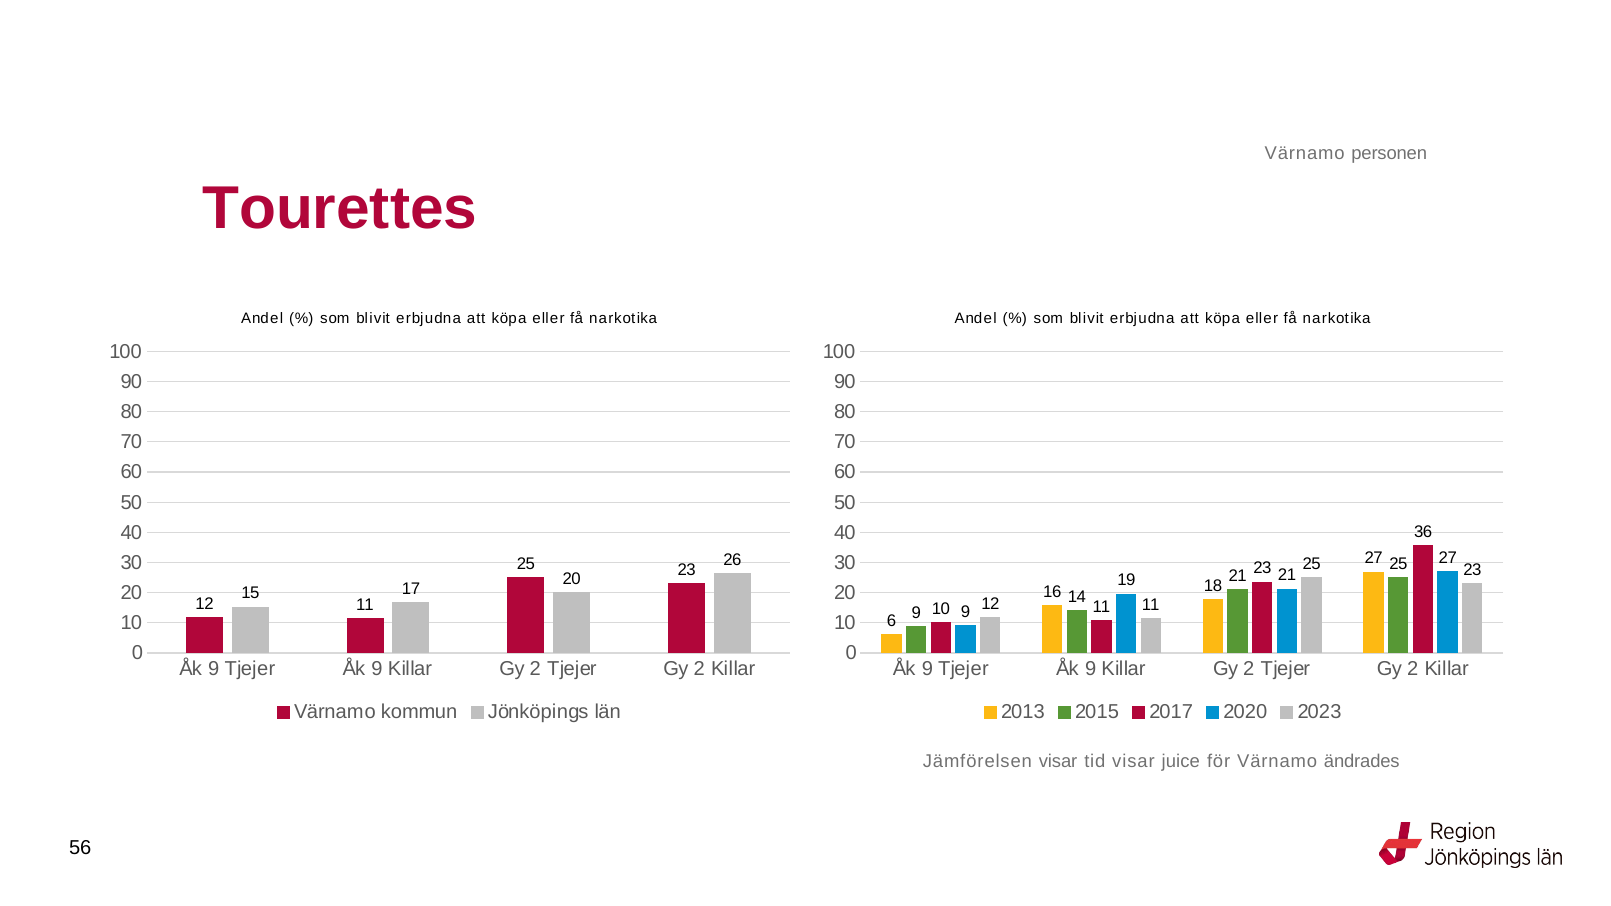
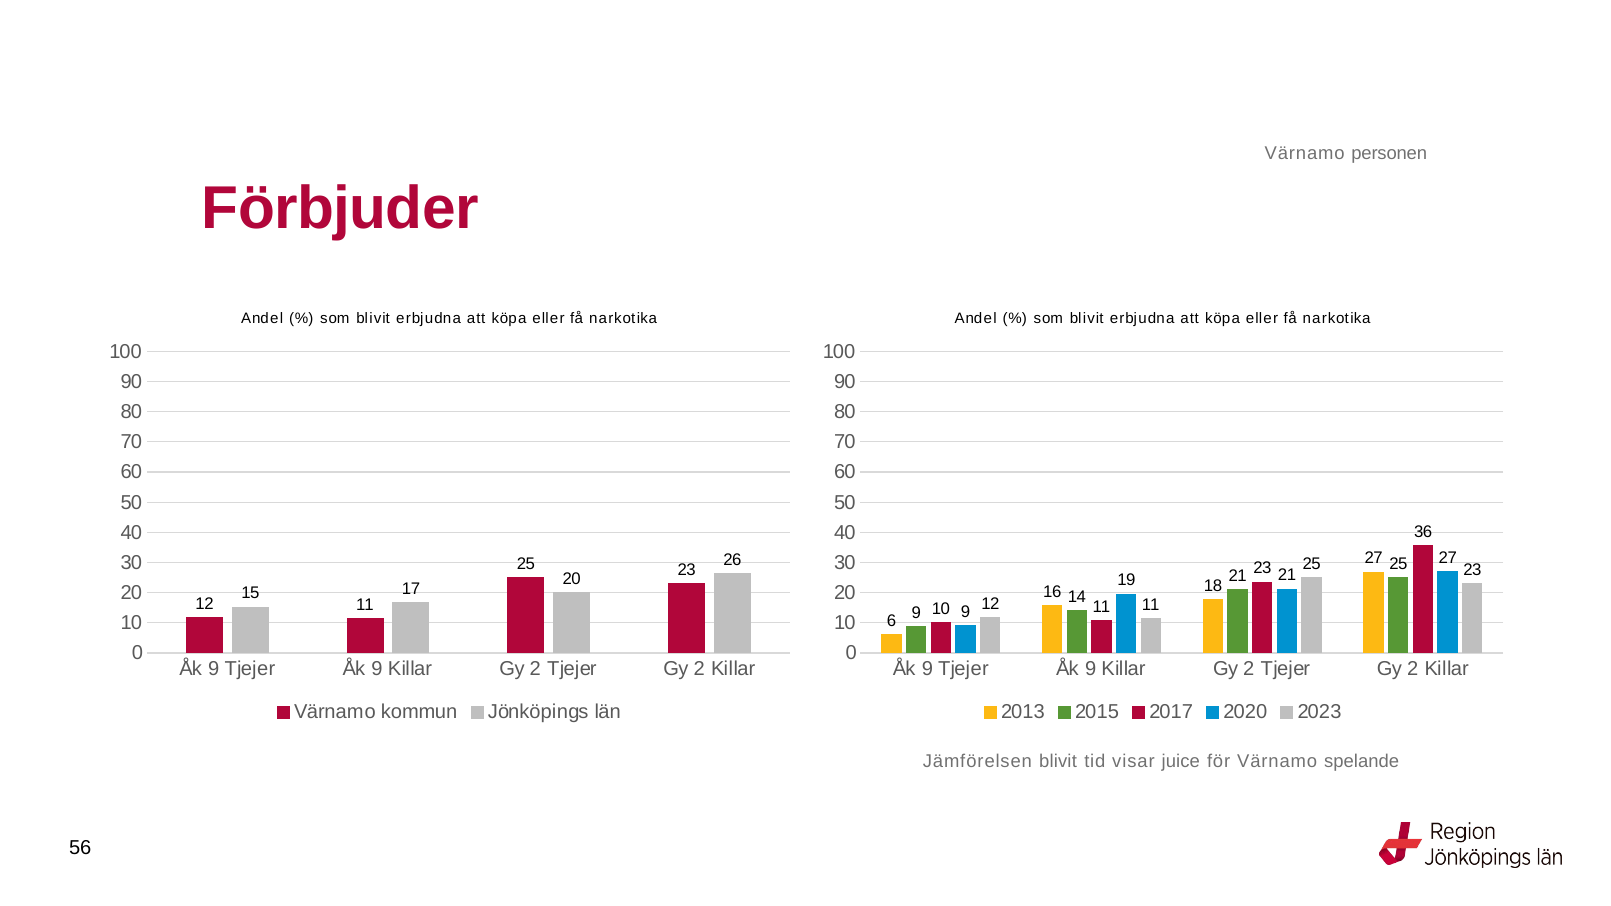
Tourettes: Tourettes -> Förbjuder (340, 209)
Jämförelsen visar: visar -> blivit (1058, 762)
ändrades: ändrades -> spelande (1362, 762)
